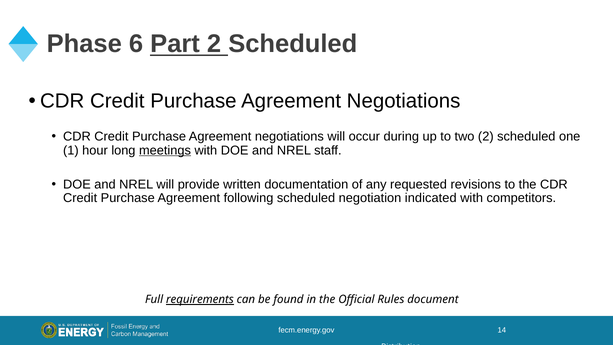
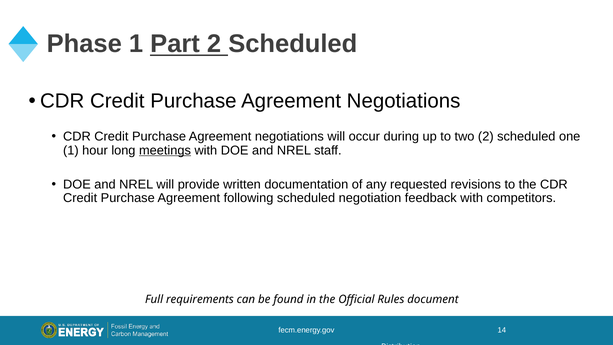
Phase 6: 6 -> 1 (136, 44)
indicated: indicated -> feedback (431, 198)
requirements underline: present -> none (200, 299)
